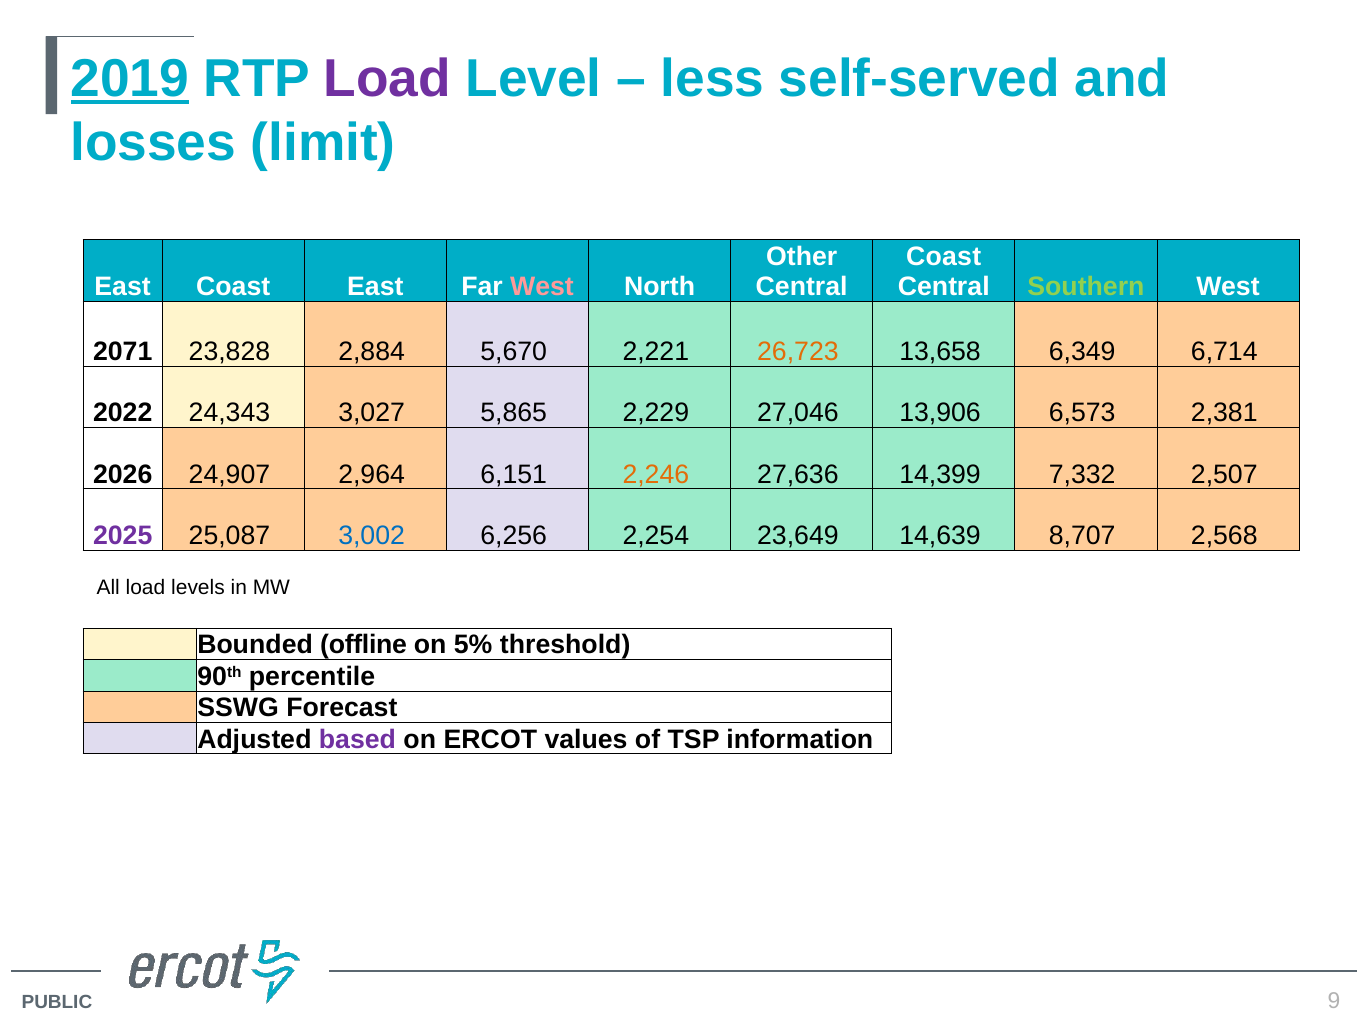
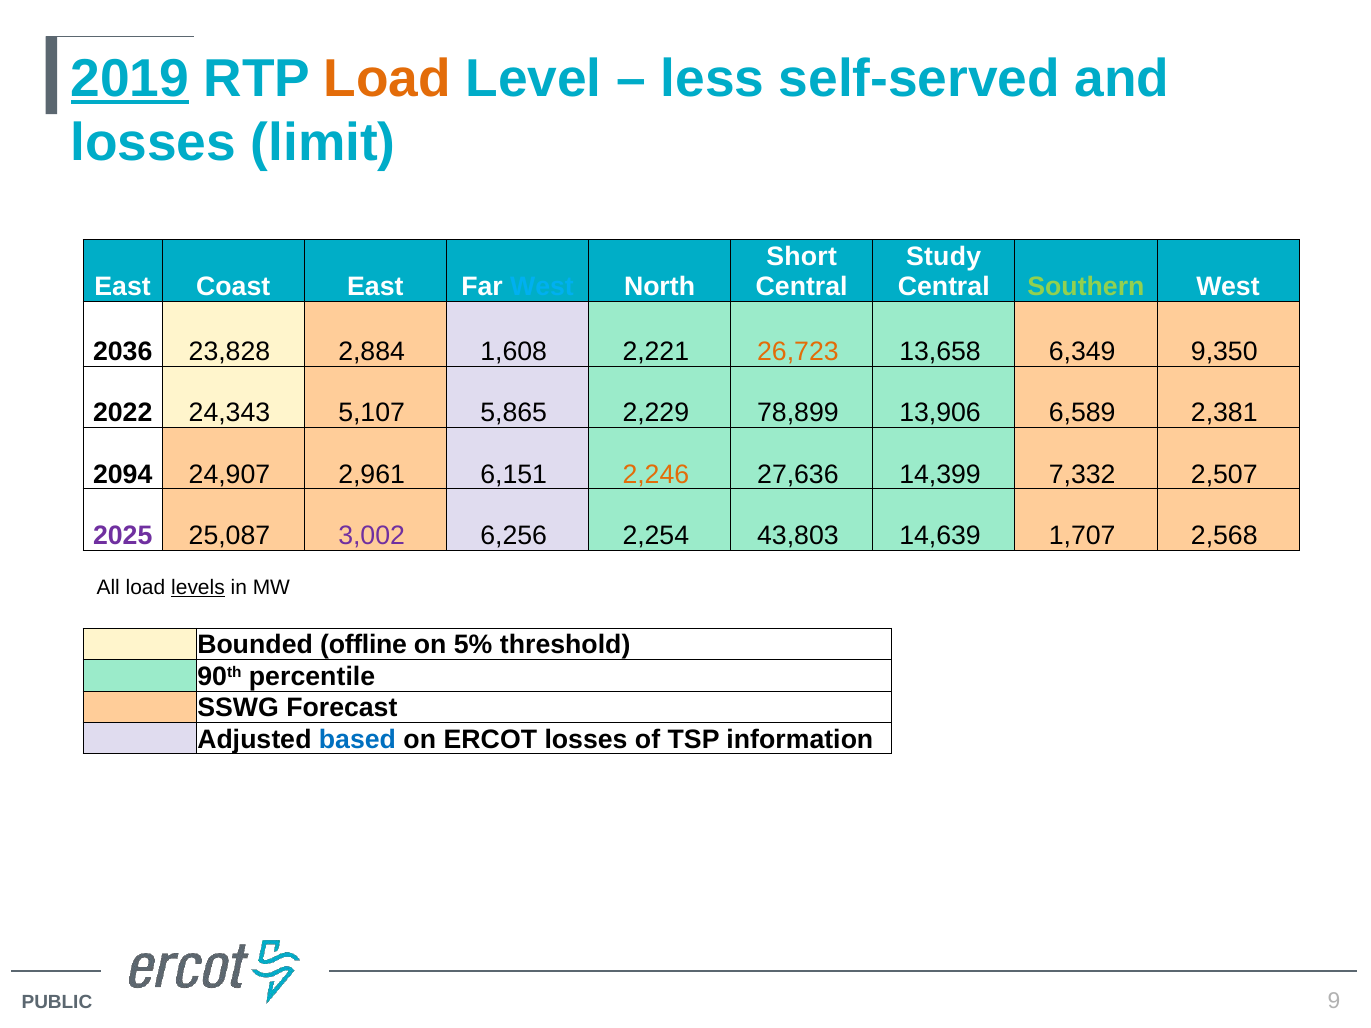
Load colour: purple -> orange (387, 79)
Other: Other -> Short (802, 257)
Coast: Coast -> Study (944, 257)
West colour: pink -> light blue (542, 287)
2071: 2071 -> 2036 (123, 352)
5,670: 5,670 -> 1,608 (514, 352)
6,714: 6,714 -> 9,350 (1224, 352)
3,027: 3,027 -> 5,107 (372, 413)
27,046: 27,046 -> 78,899 (798, 413)
6,573: 6,573 -> 6,589 (1082, 413)
2026: 2026 -> 2094 (123, 474)
2,964: 2,964 -> 2,961 (372, 474)
3,002 colour: blue -> purple (372, 536)
23,649: 23,649 -> 43,803 (798, 536)
8,707: 8,707 -> 1,707 (1082, 536)
levels underline: none -> present (198, 588)
based colour: purple -> blue (357, 740)
ERCOT values: values -> losses (586, 740)
